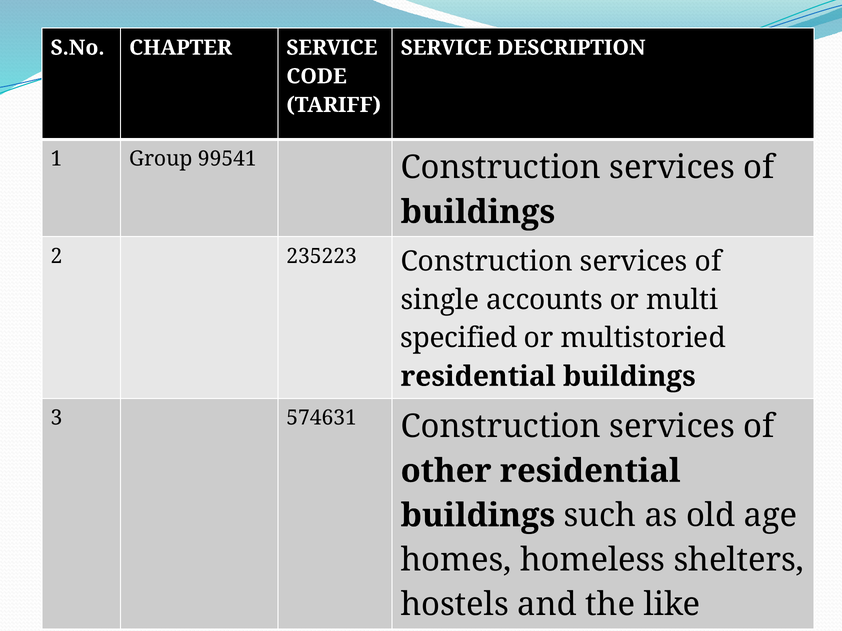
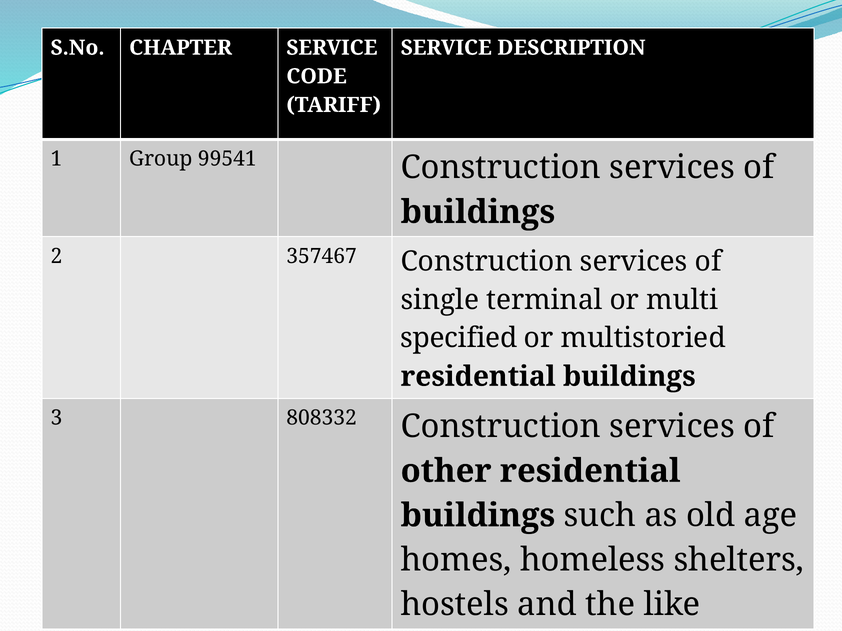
235223: 235223 -> 357467 (322, 257)
accounts: accounts -> terminal (544, 300)
574631: 574631 -> 808332 (322, 418)
